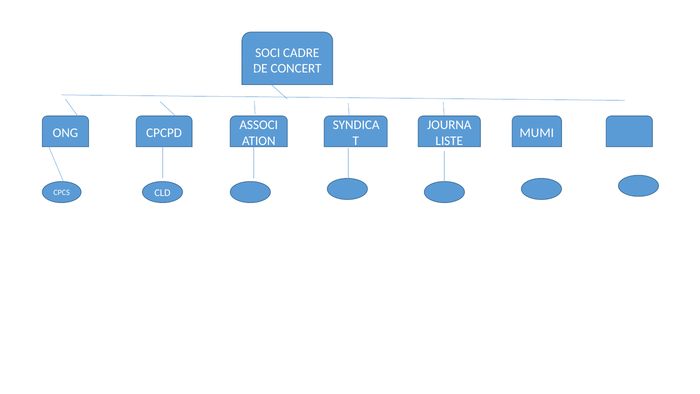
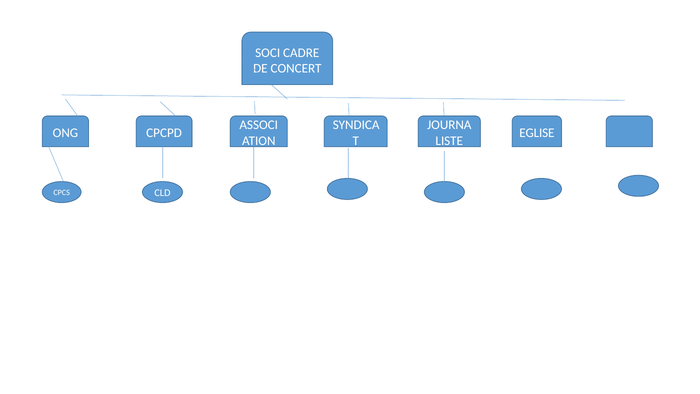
MUMI: MUMI -> EGLISE (537, 133)
